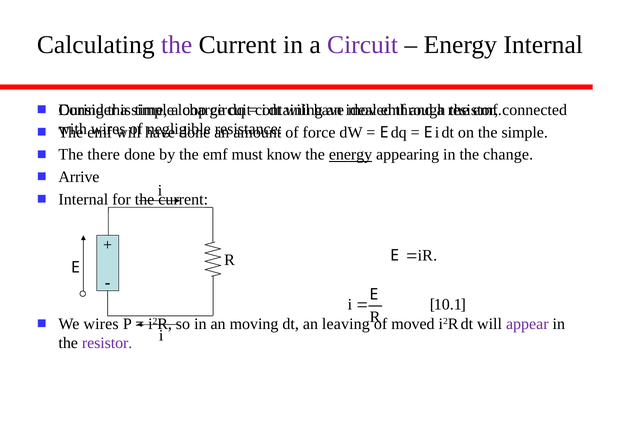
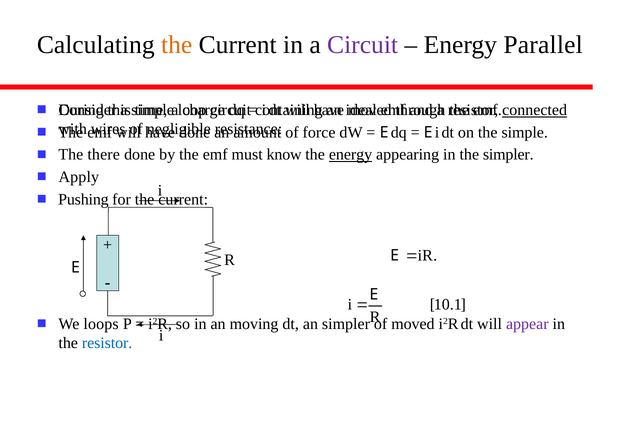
the colour: purple -> orange (177, 45)
Energy Internal: Internal -> Parallel (543, 45)
connected underline: none -> present (535, 110)
the change: change -> simpler (508, 155)
Arrive: Arrive -> Apply (79, 177)
Internal: Internal -> Pushing (83, 200)
We wires: wires -> loops (101, 324)
an leaving: leaving -> simpler (346, 324)
resistor colour: purple -> blue (107, 343)
